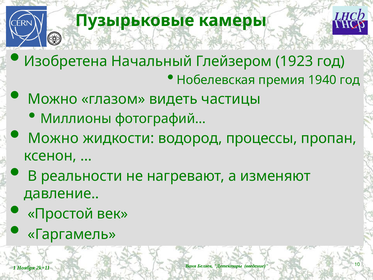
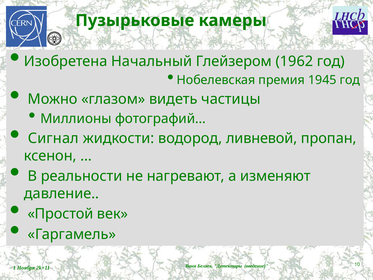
1923: 1923 -> 1962 (294, 61)
1940: 1940 -> 1945 (322, 80)
Можно: Можно -> Сигнал (53, 138)
процессы: процессы -> ливневой (262, 138)
